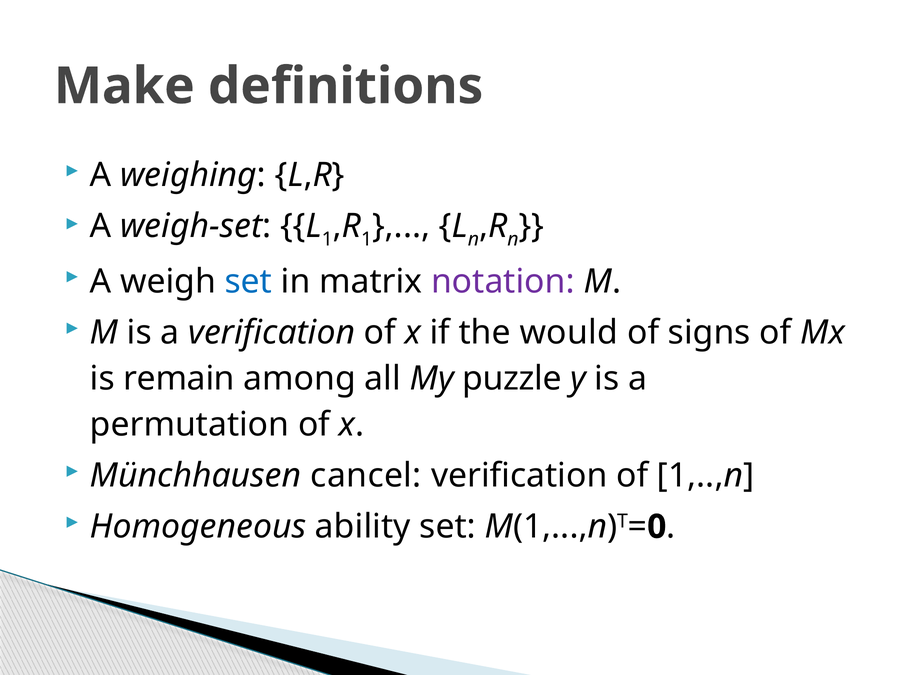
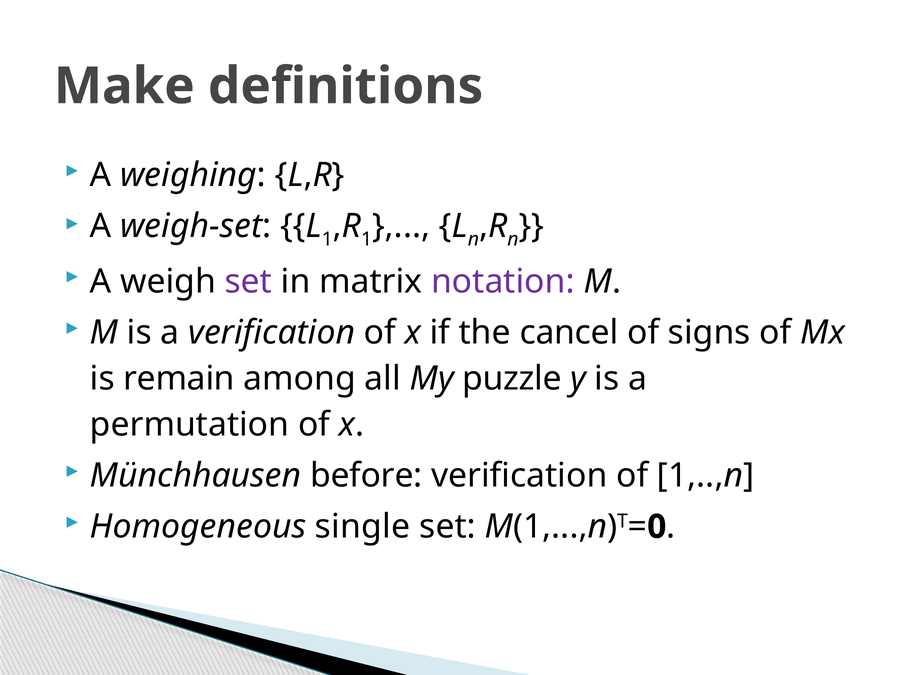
set colour: blue -> purple (248, 281)
would: would -> cancel (569, 333)
cancel: cancel -> before (366, 476)
ability: ability -> single (363, 527)
